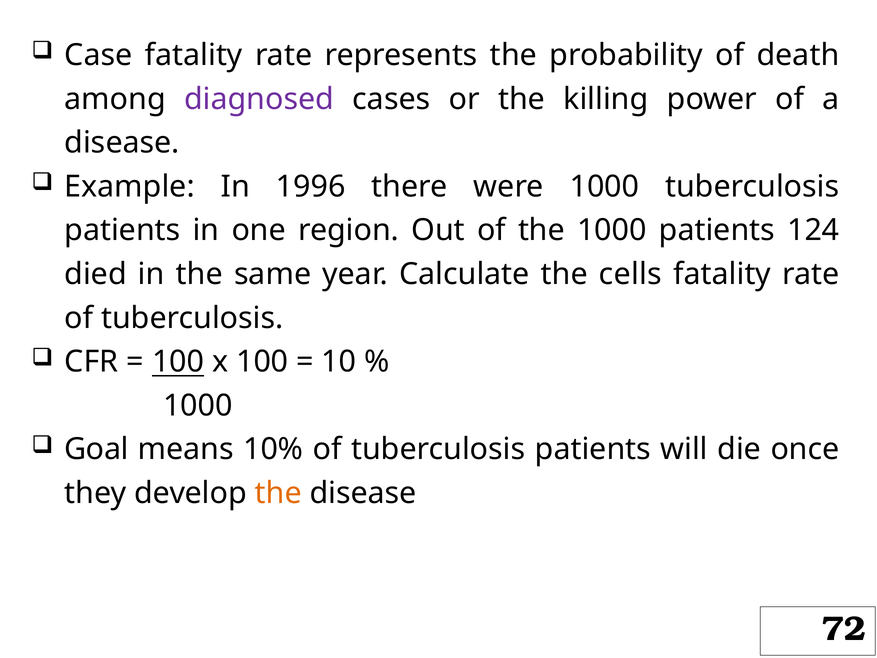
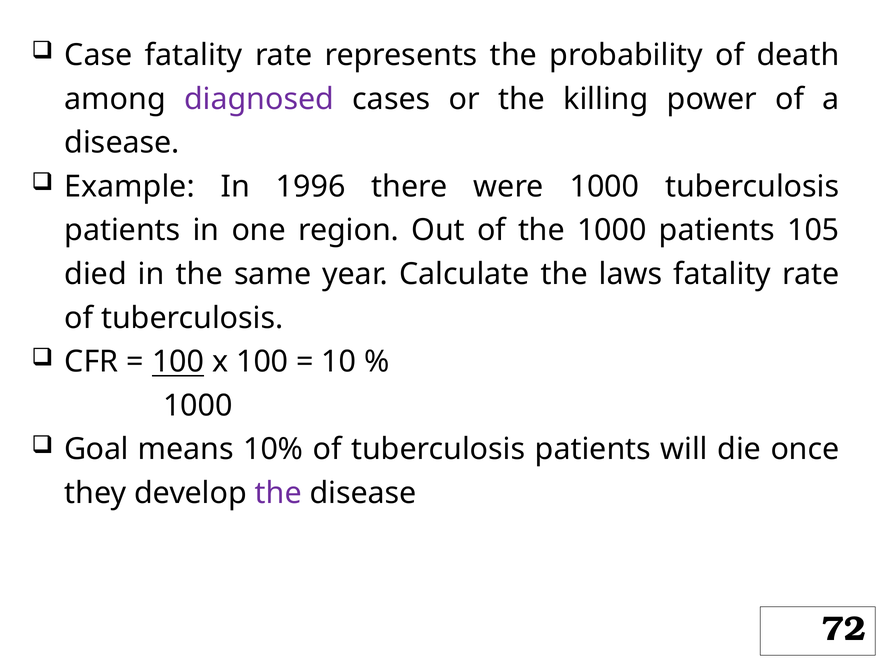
124: 124 -> 105 (813, 230)
cells: cells -> laws (631, 274)
the colour: orange -> purple (278, 493)
